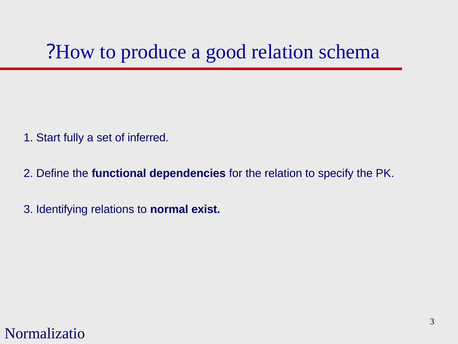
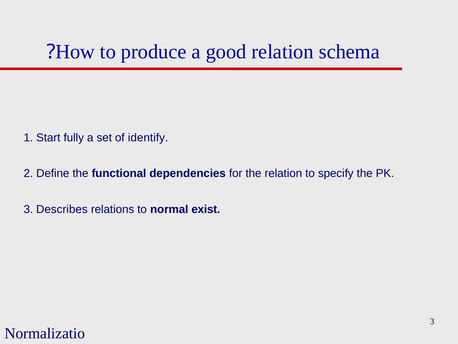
inferred: inferred -> identify (148, 137)
Identifying: Identifying -> Describes (62, 209)
